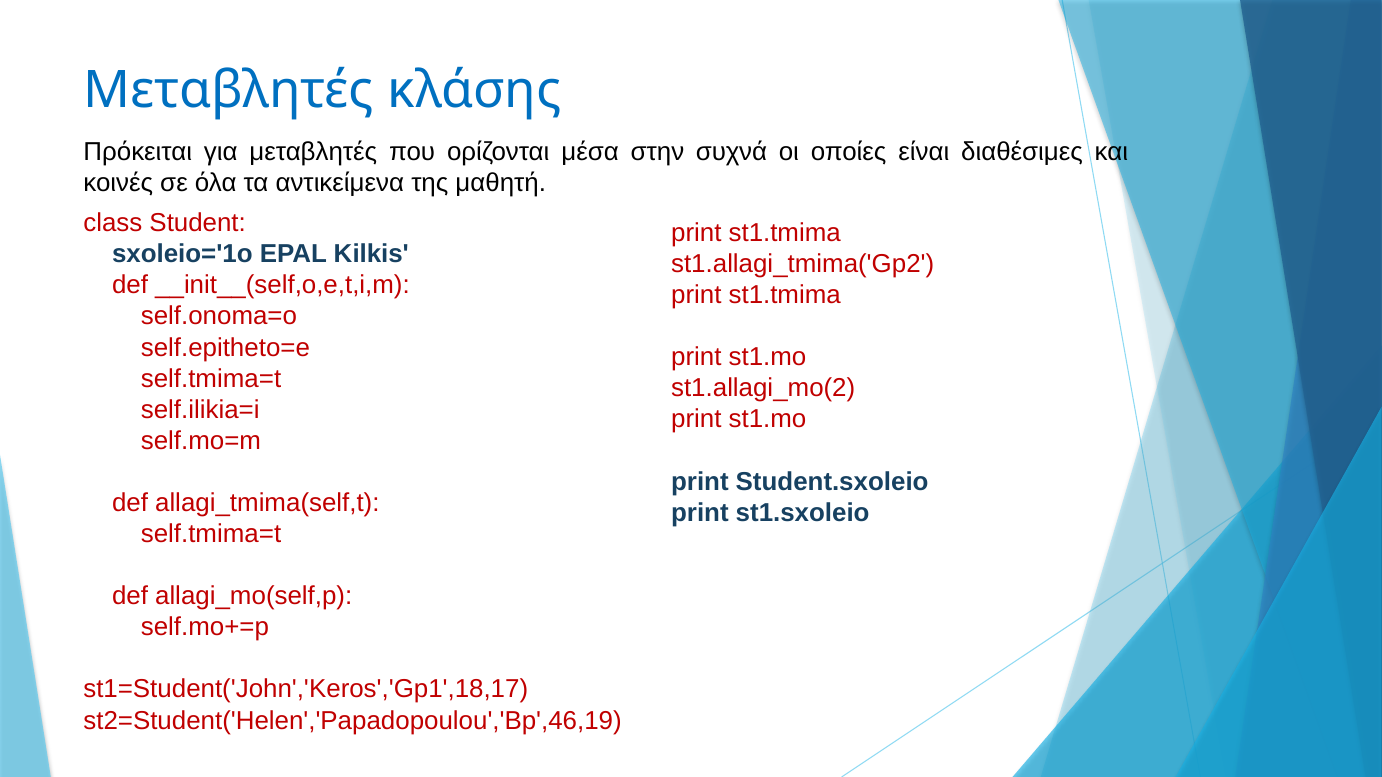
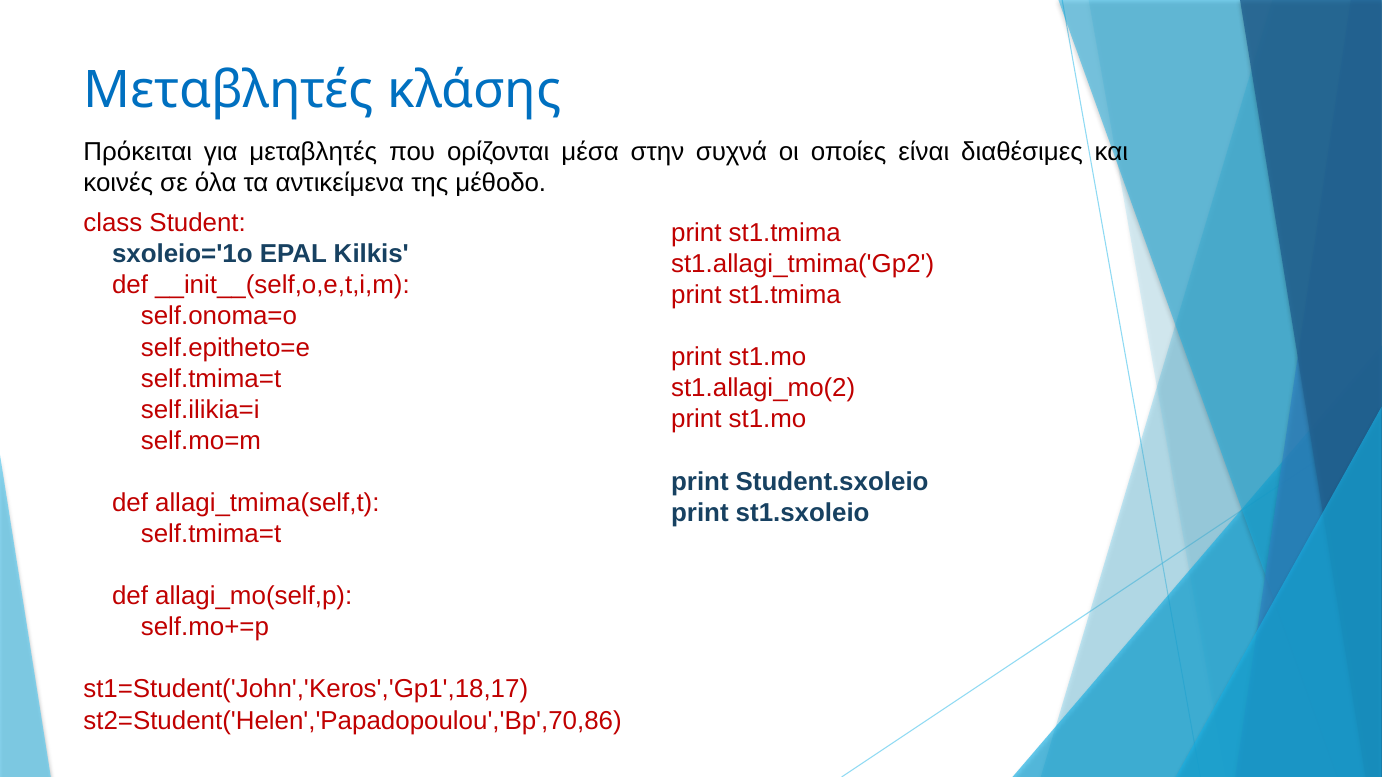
μαθητή: μαθητή -> μέθοδο (501, 183)
st2=Student('Helen','Papadopoulou','Bp',46,19: st2=Student('Helen','Papadopoulou','Bp',46,19 -> st2=Student('Helen','Papadopoulou','Bp',70,86 (353, 721)
